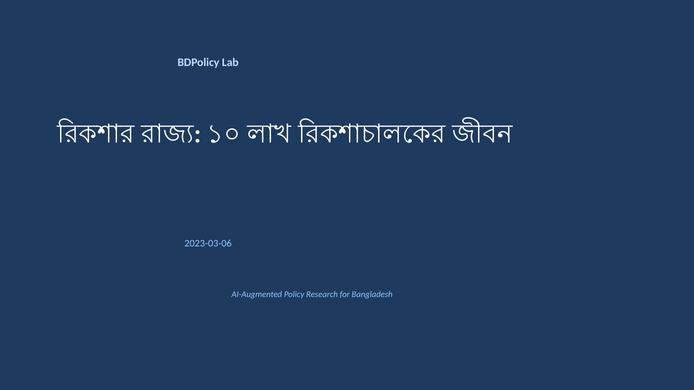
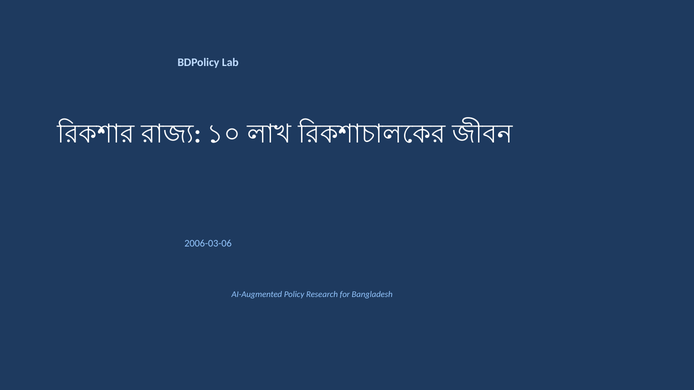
2023-03-06: 2023-03-06 -> 2006-03-06 (208, 244)
